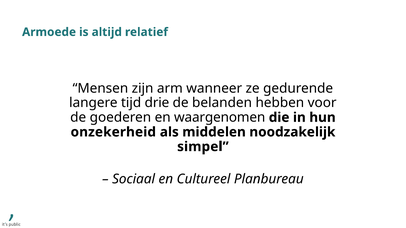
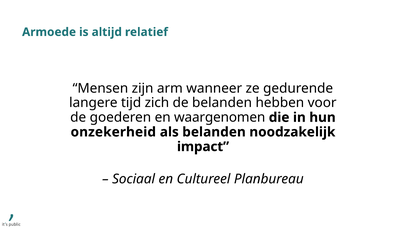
drie: drie -> zich (157, 103)
als middelen: middelen -> belanden (214, 132)
simpel: simpel -> impact (203, 147)
